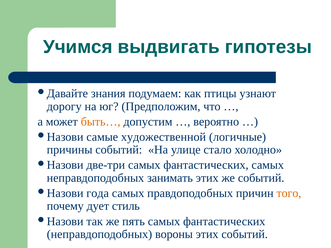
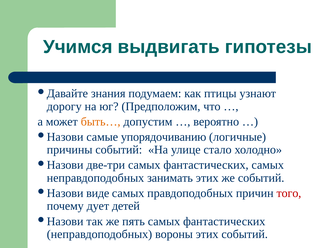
художественной: художественной -> упорядочиванию (164, 137)
года: года -> виде (98, 193)
того colour: orange -> red (289, 193)
стиль: стиль -> детей (126, 206)
